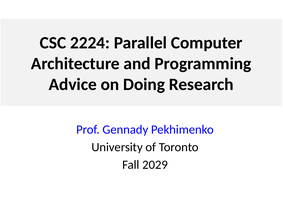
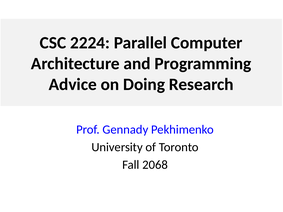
2029: 2029 -> 2068 (155, 165)
